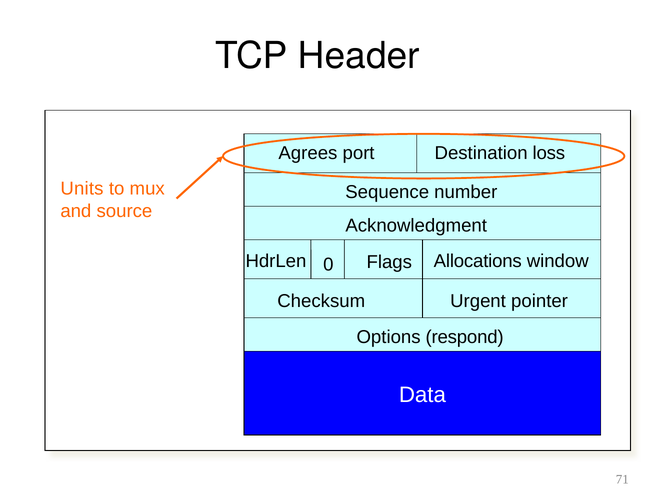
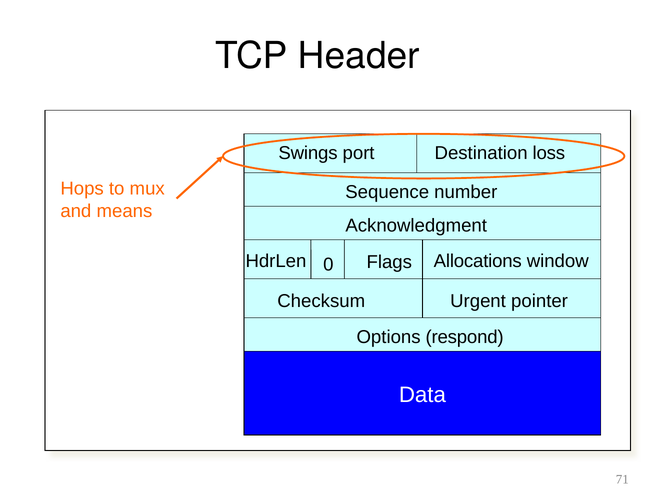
Agrees: Agrees -> Swings (308, 153)
Units: Units -> Hops (82, 189)
source: source -> means (124, 211)
